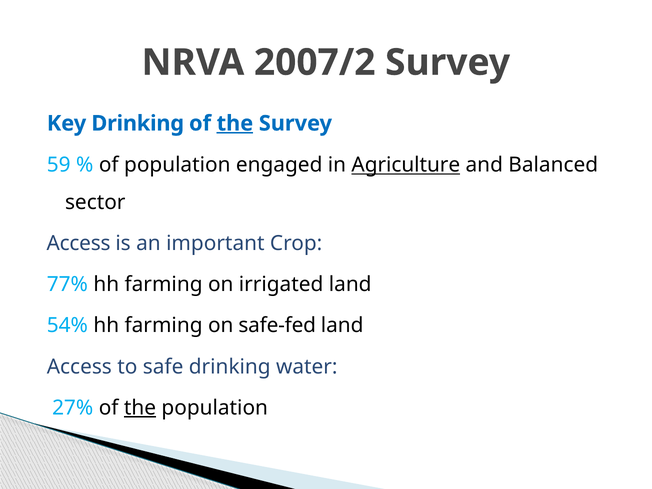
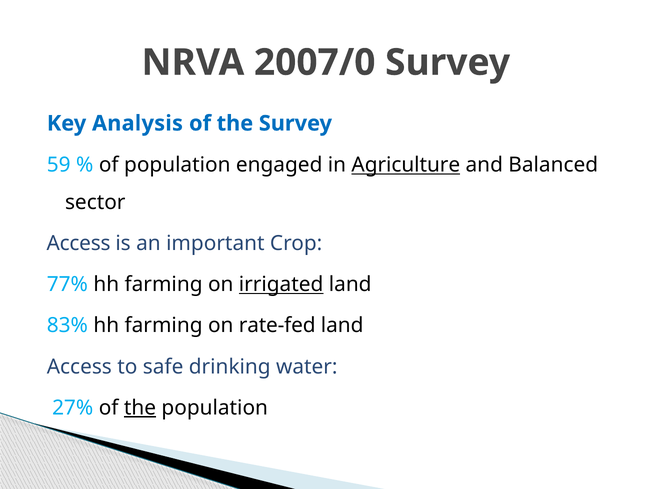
2007/2: 2007/2 -> 2007/0 (315, 63)
Key Drinking: Drinking -> Analysis (137, 123)
the underline: present -> none (235, 123)
irrigated underline: none -> present (281, 285)
54%: 54% -> 83% (67, 326)
safe-fed: safe-fed -> rate-fed (277, 326)
